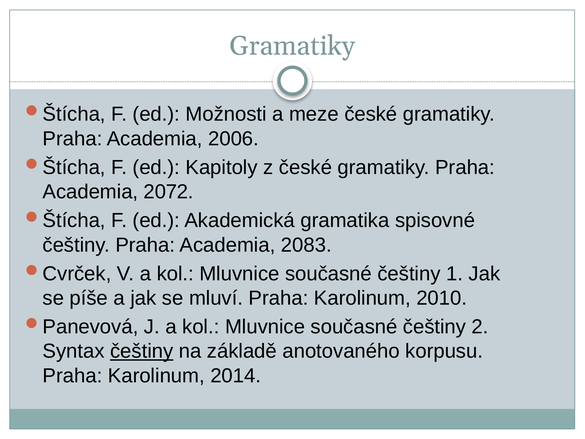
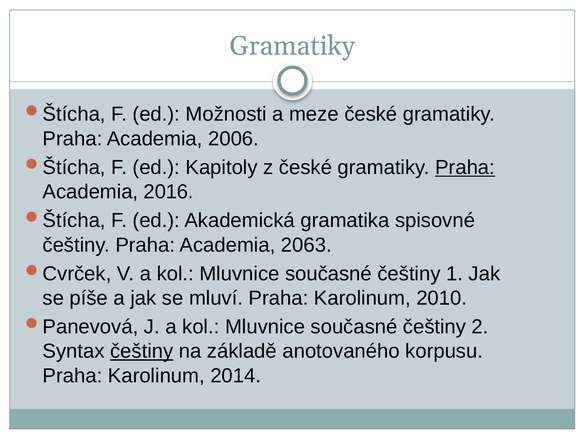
Praha underline: none -> present (465, 167)
2072: 2072 -> 2016 (169, 192)
2083: 2083 -> 2063 (306, 245)
